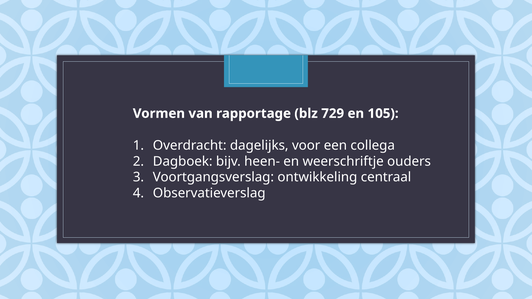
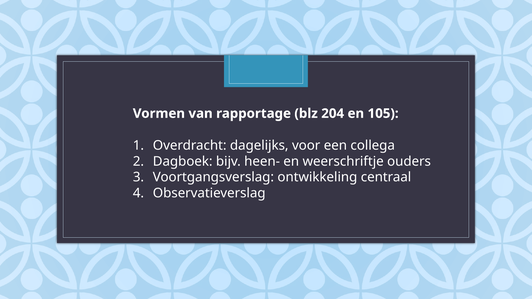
729: 729 -> 204 (333, 114)
